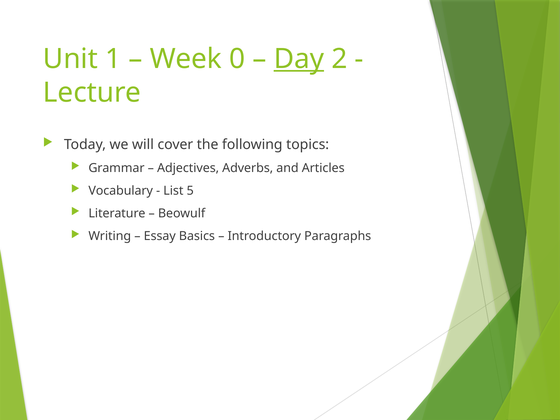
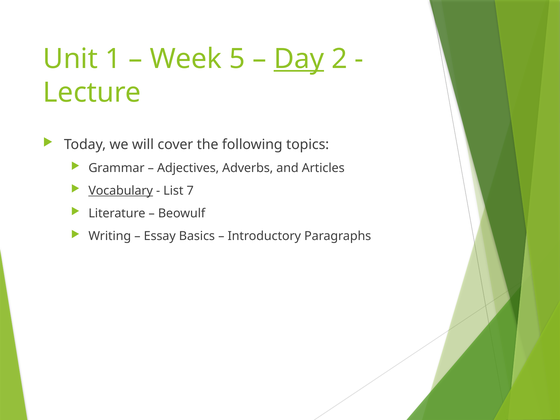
0: 0 -> 5 (237, 59)
Vocabulary underline: none -> present (121, 191)
5: 5 -> 7 (190, 191)
